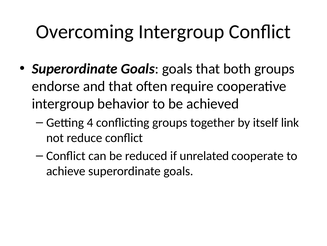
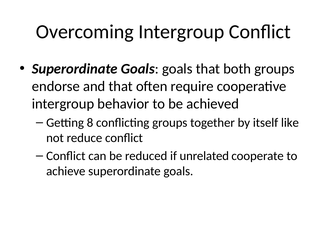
4: 4 -> 8 (90, 122)
link: link -> like (290, 122)
